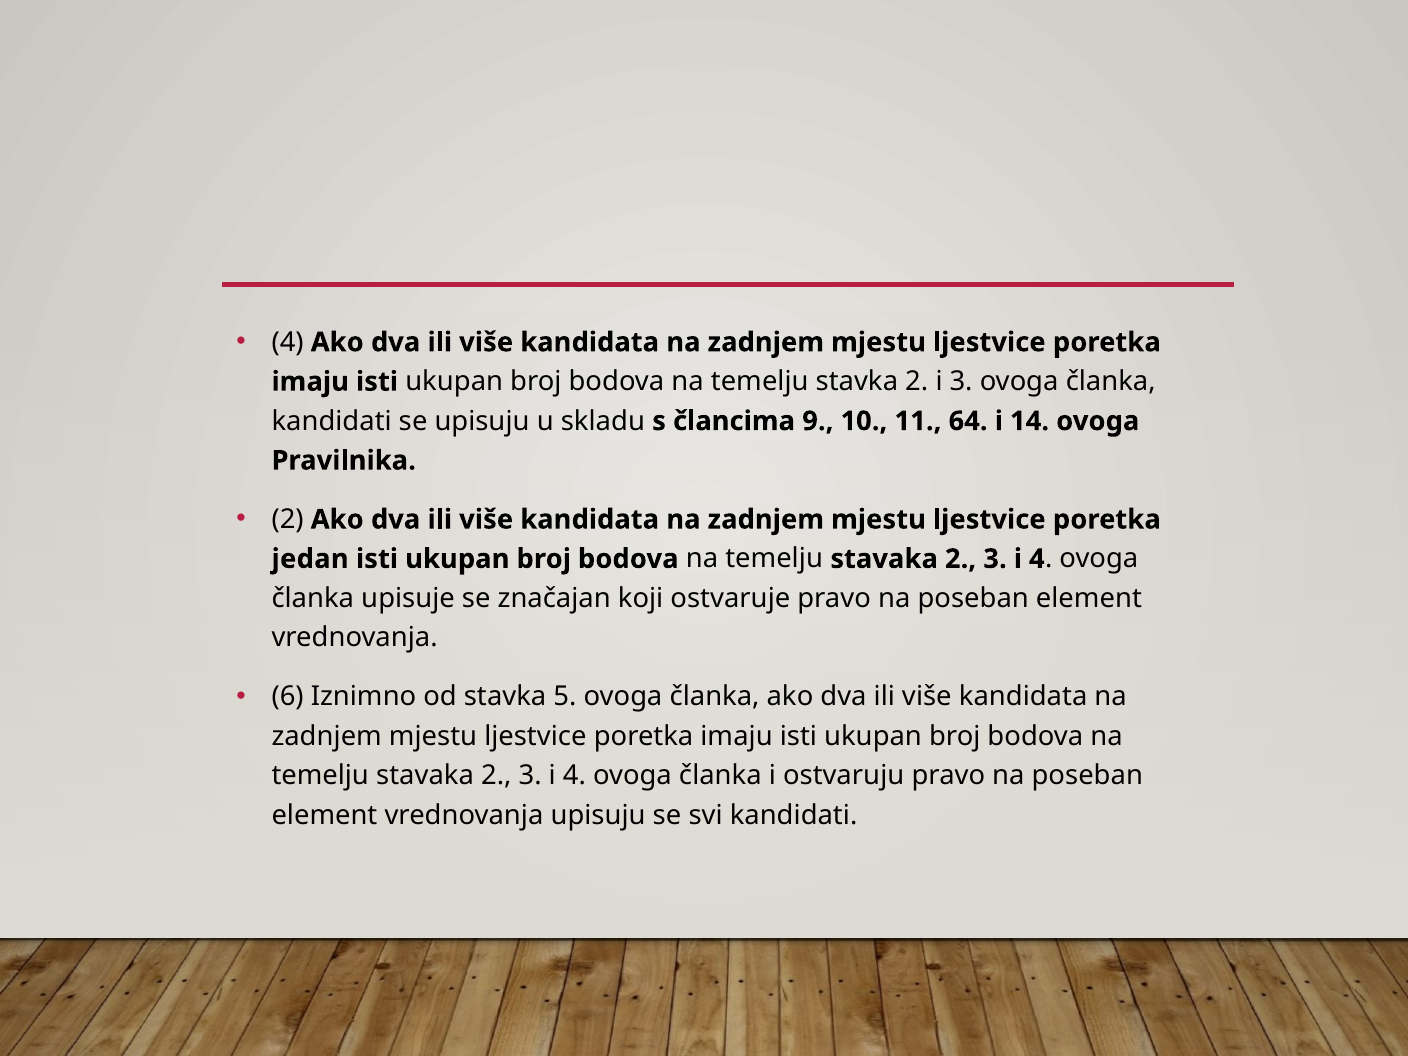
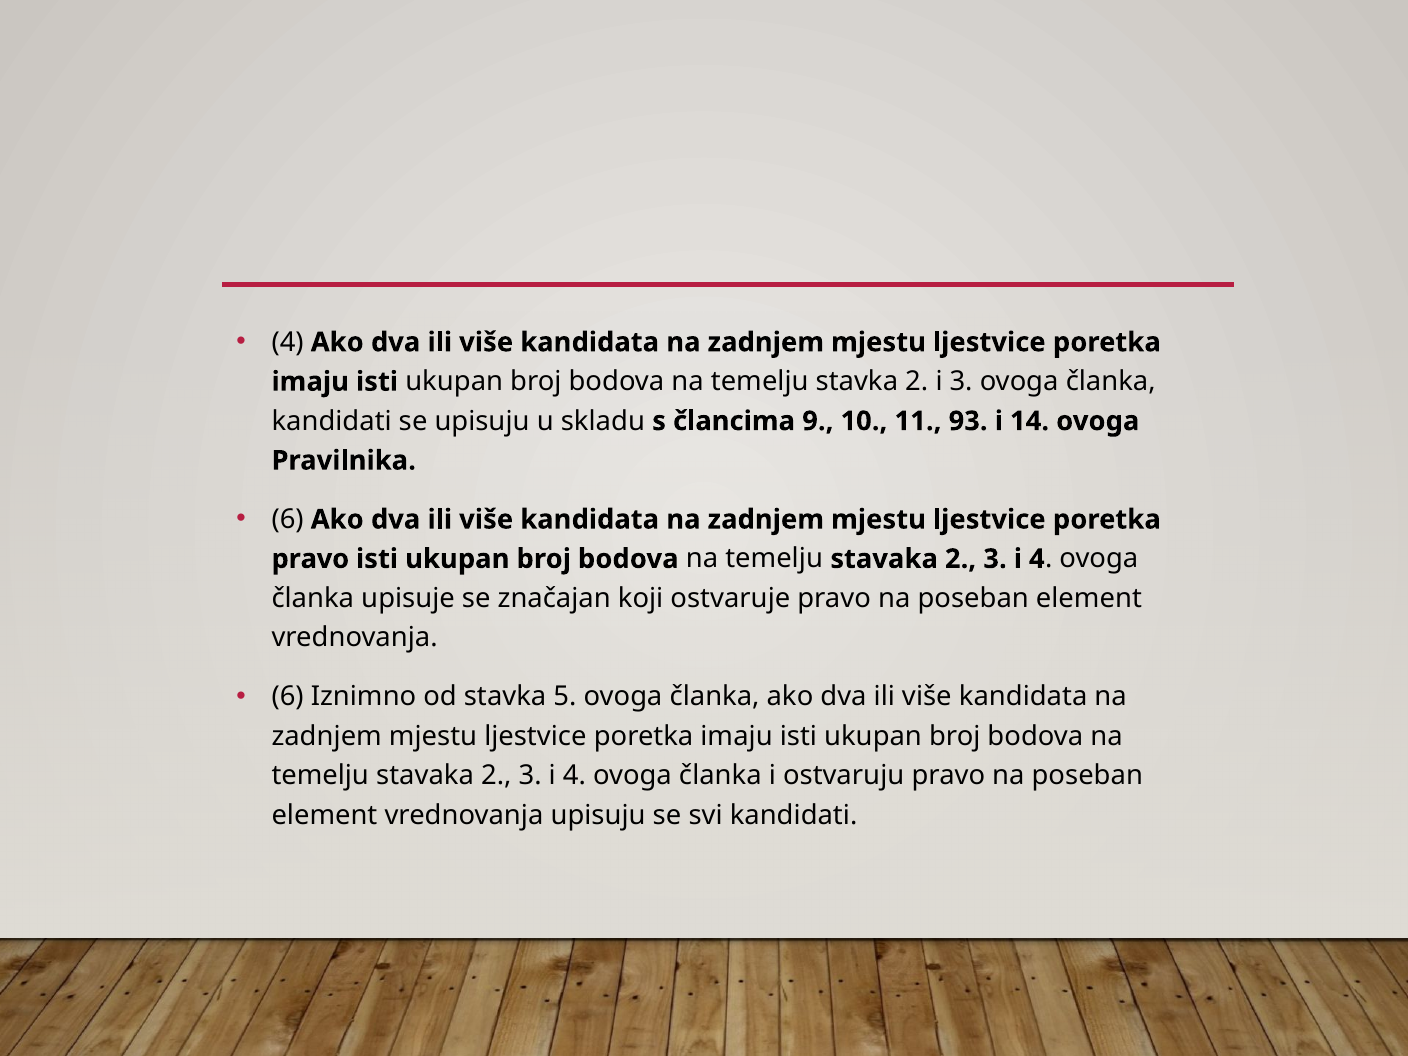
64: 64 -> 93 (968, 421)
2: 2 -> 6 (288, 520)
jedan: jedan -> pravo (310, 559)
